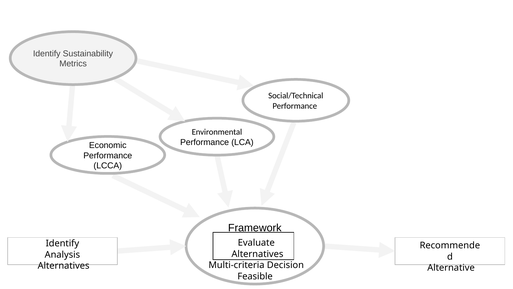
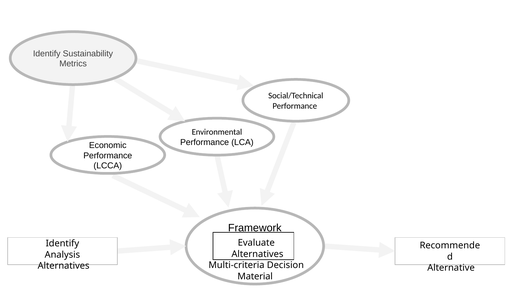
Feasible: Feasible -> Material (255, 276)
